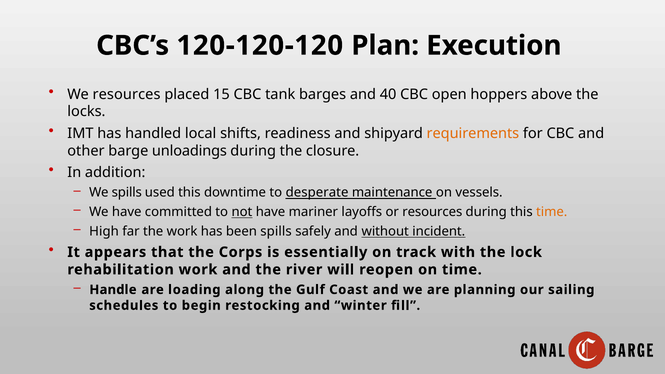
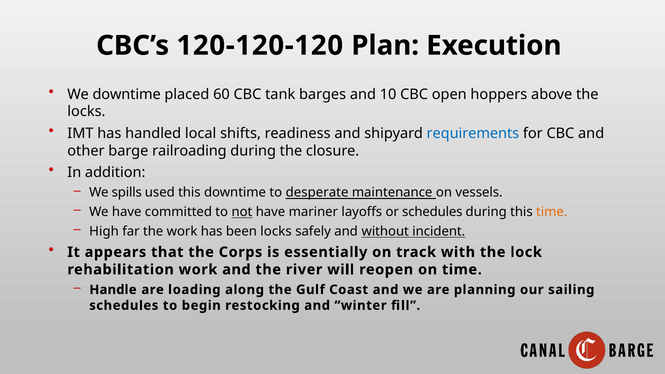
We resources: resources -> downtime (127, 94)
15: 15 -> 60 (221, 94)
40: 40 -> 10 (388, 94)
requirements colour: orange -> blue (473, 133)
unloadings: unloadings -> railroading (189, 151)
or resources: resources -> schedules (432, 212)
been spills: spills -> locks (276, 231)
